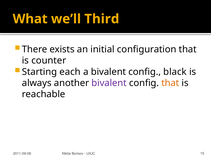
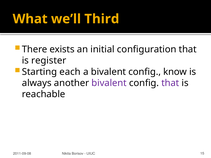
counter: counter -> register (49, 61)
black: black -> know (175, 72)
that colour: orange -> purple (170, 83)
